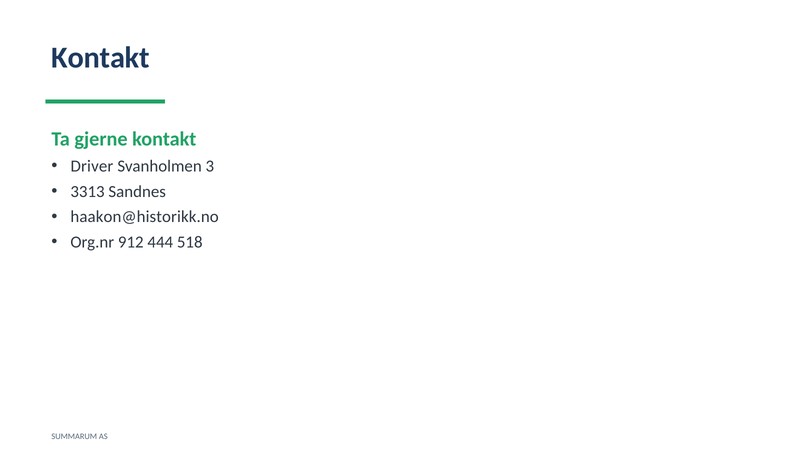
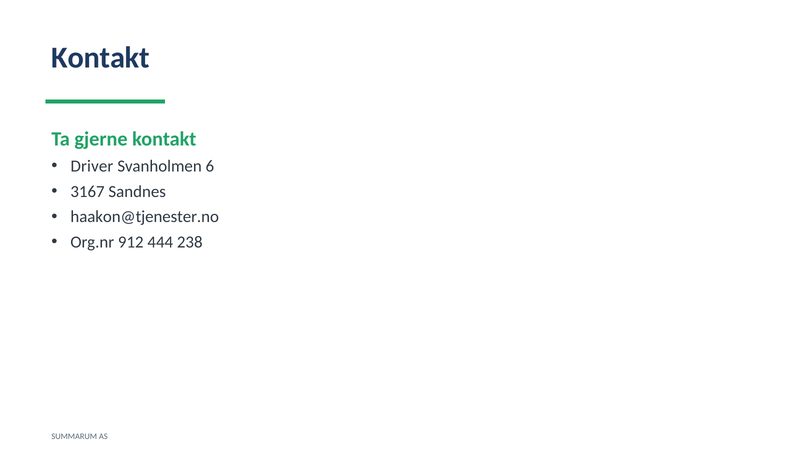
3: 3 -> 6 (210, 166)
3313: 3313 -> 3167 (88, 192)
haakon@historikk.no: haakon@historikk.no -> haakon@tjenester.no (145, 217)
518: 518 -> 238 (190, 242)
